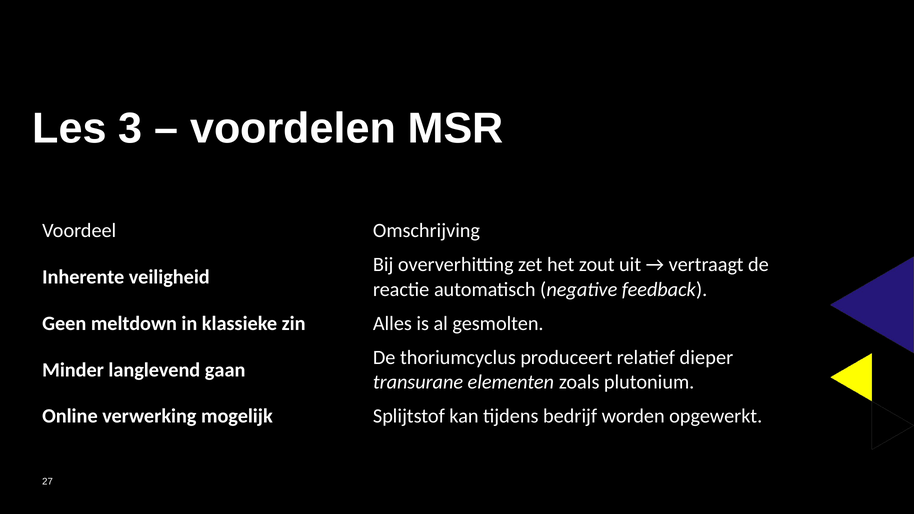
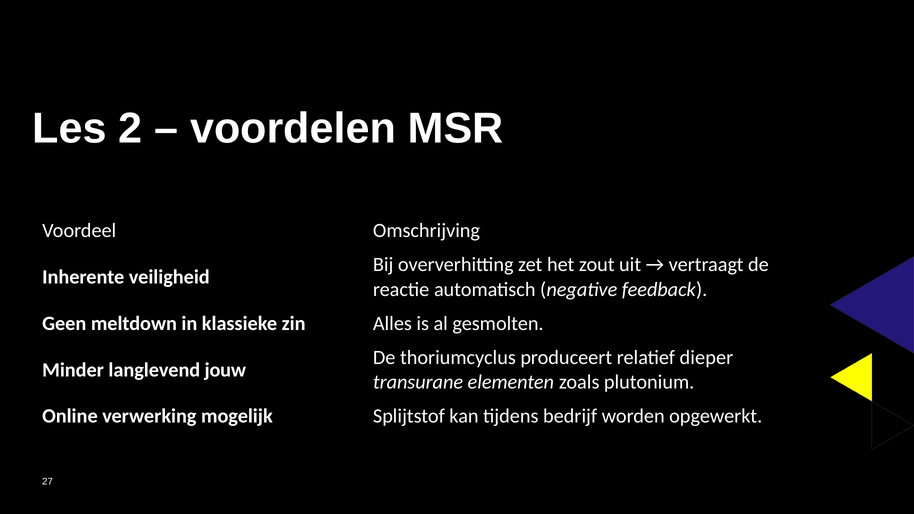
3: 3 -> 2 (130, 128)
gaan: gaan -> jouw (225, 370)
